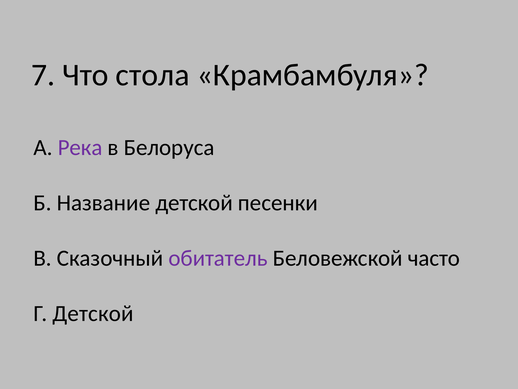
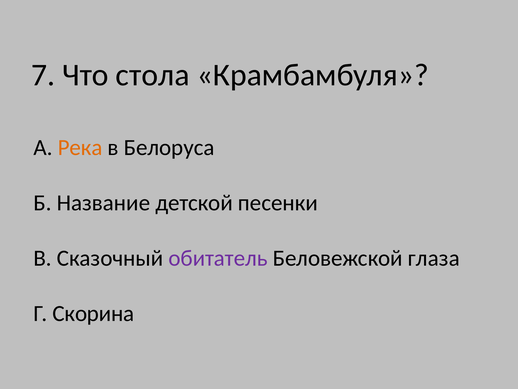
Река colour: purple -> orange (80, 147)
часто: часто -> глаза (434, 258)
Г Детской: Детской -> Скорина (93, 313)
